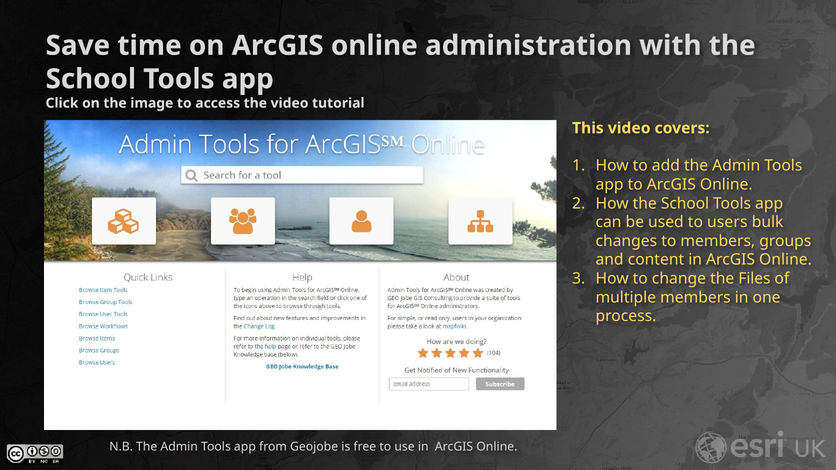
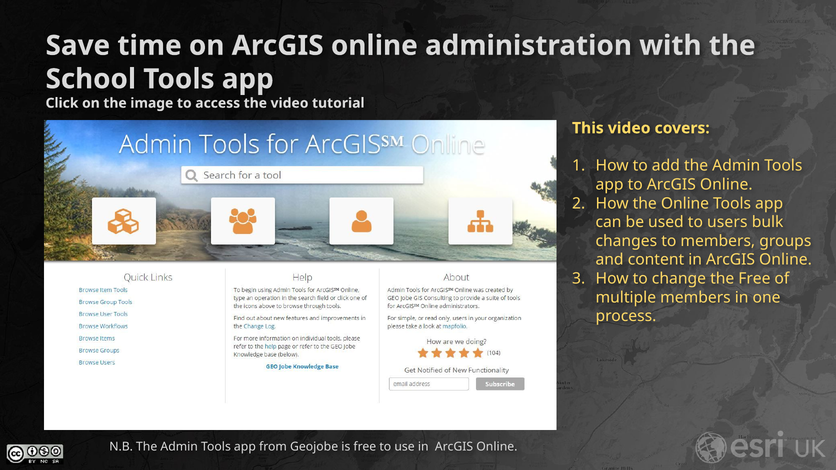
How the School: School -> Online (685, 203)
the Files: Files -> Free (754, 279)
